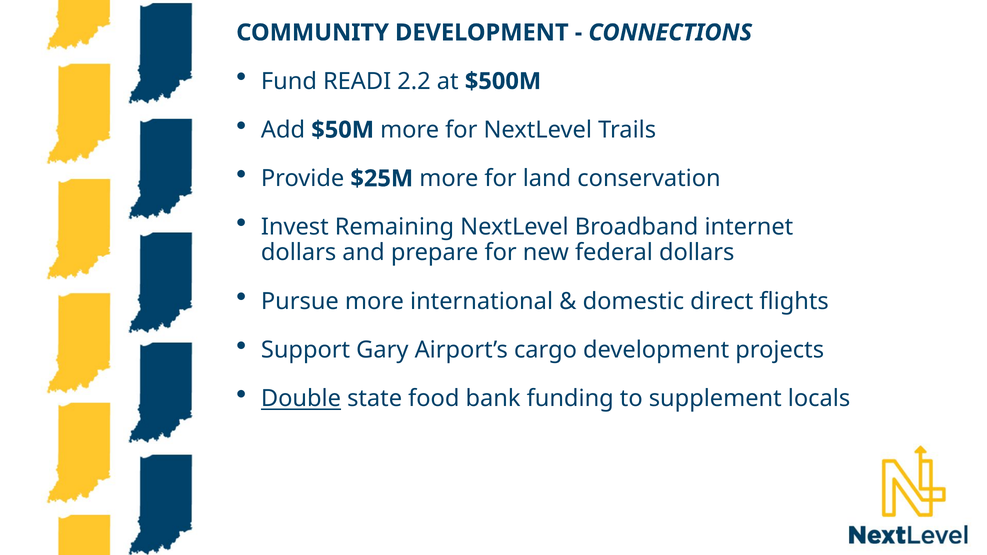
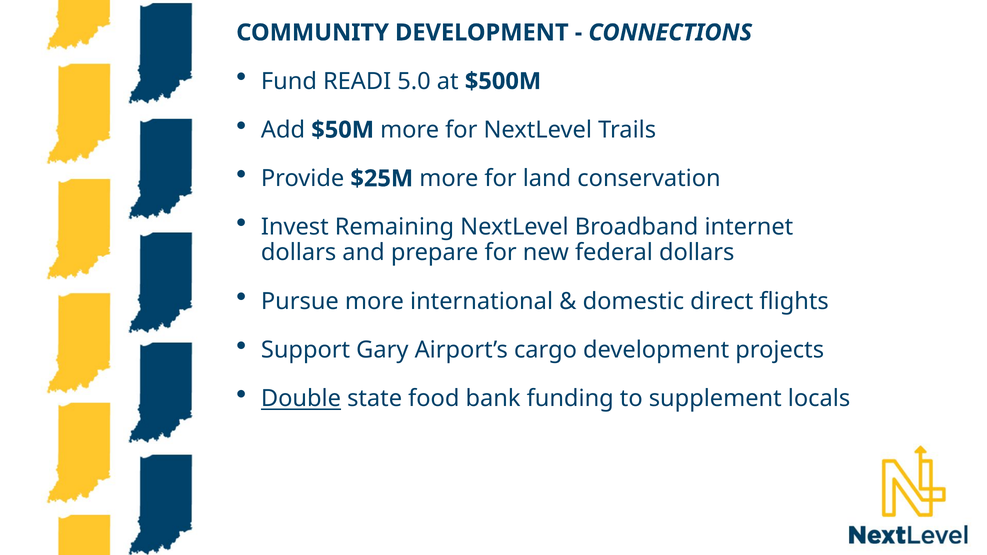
2.2: 2.2 -> 5.0 (414, 81)
